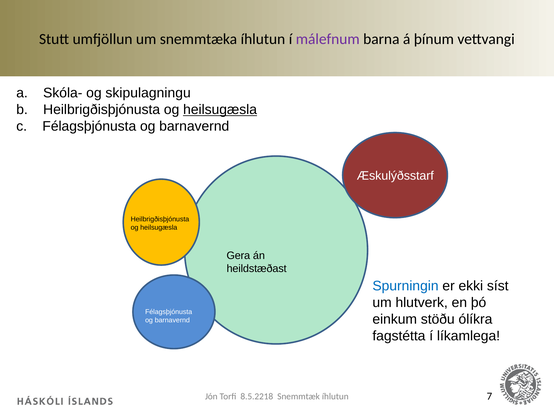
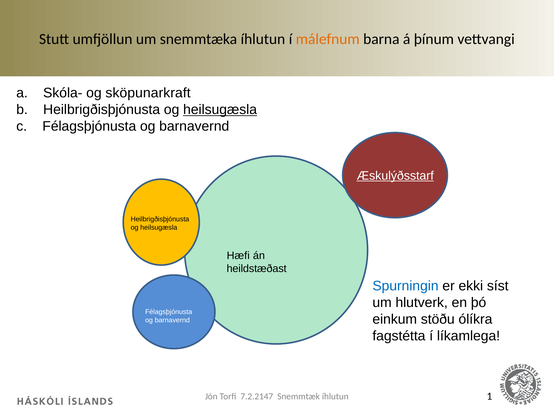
málefnum colour: purple -> orange (328, 39)
skipulagningu: skipulagningu -> sköpunarkraft (148, 93)
Æskulýðsstarf underline: none -> present (395, 176)
Gera: Gera -> Hæfi (238, 256)
8.5.2218: 8.5.2218 -> 7.2.2147 (257, 397)
7: 7 -> 1 (489, 397)
